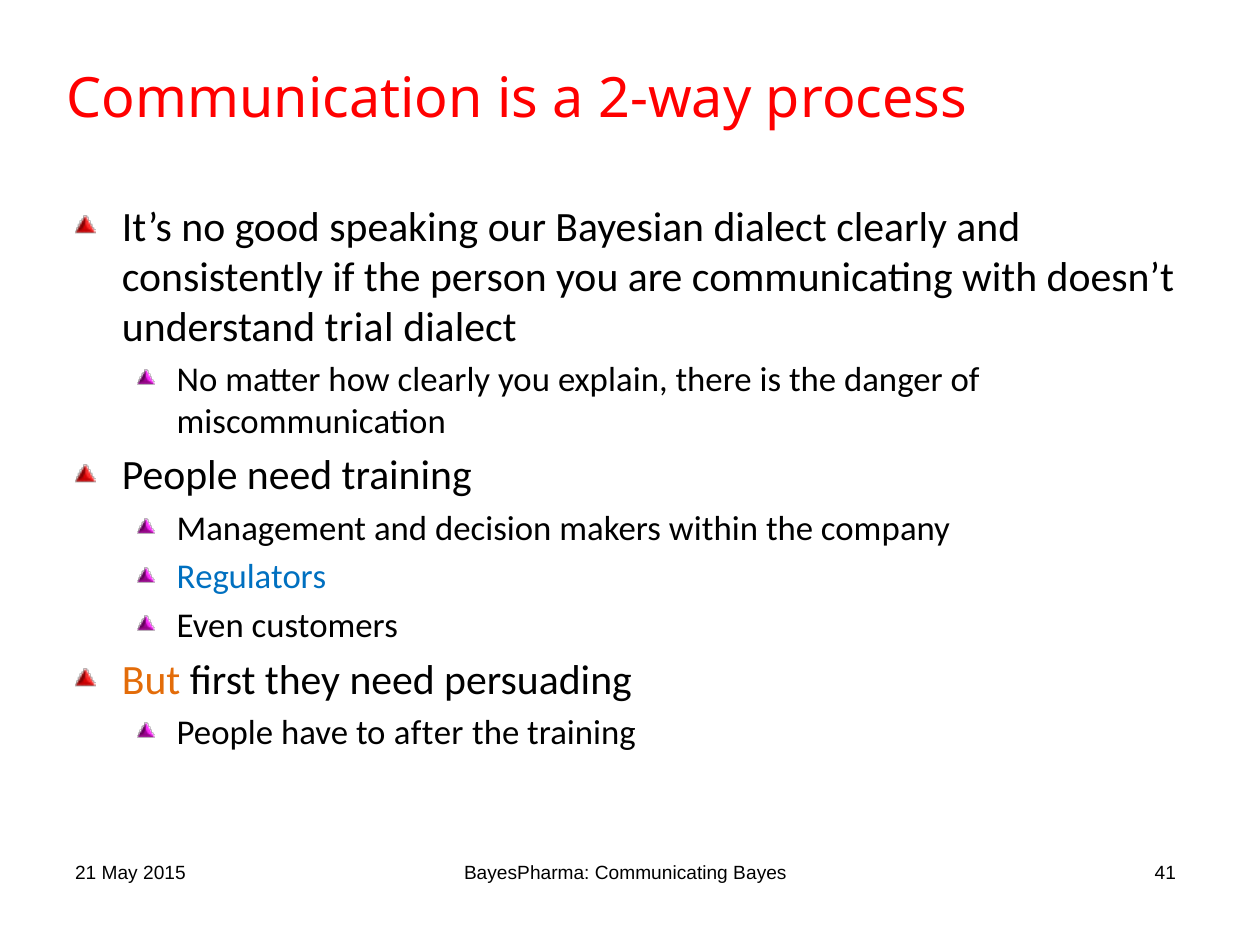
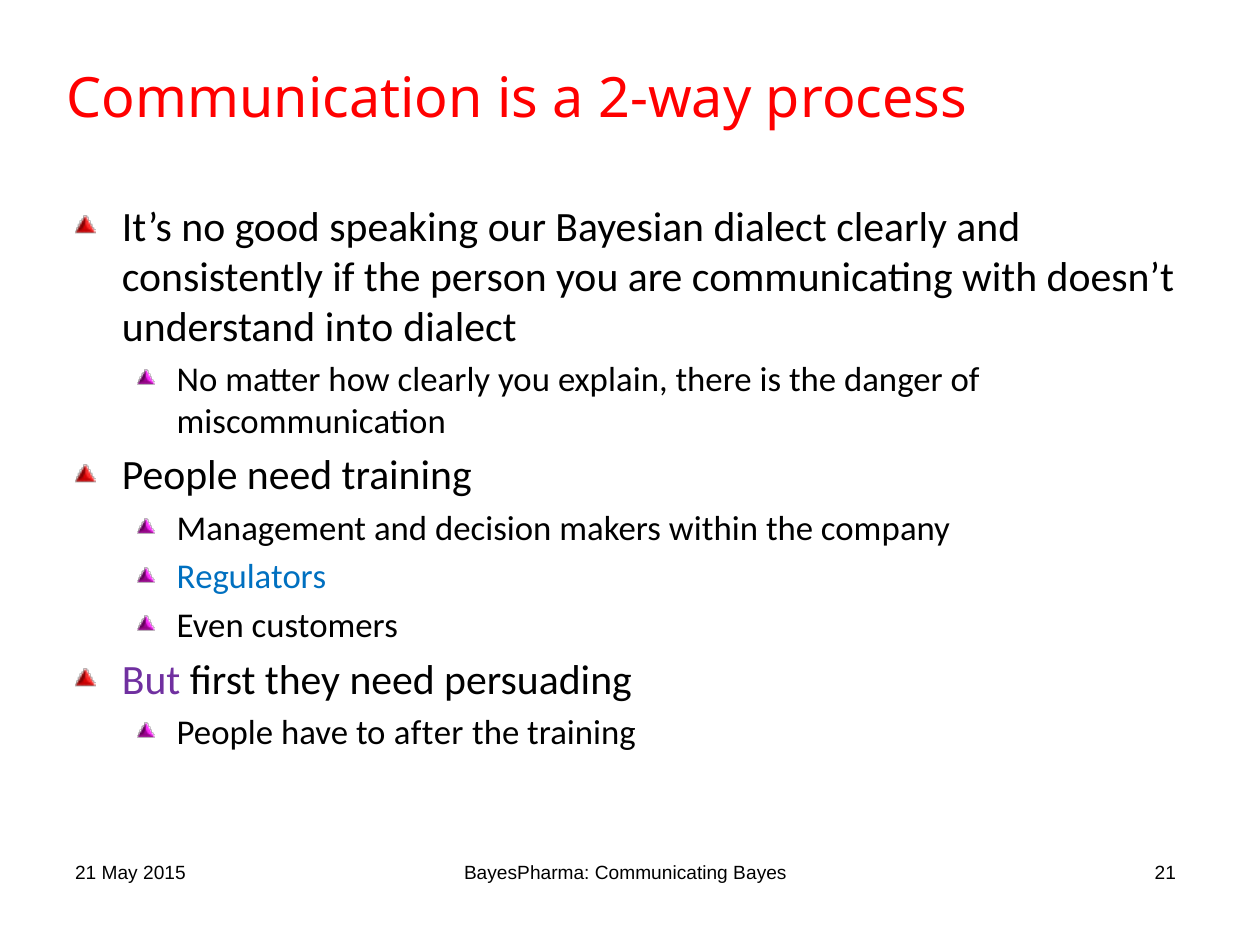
trial: trial -> into (359, 328)
But colour: orange -> purple (151, 681)
Bayes 41: 41 -> 21 (1165, 873)
